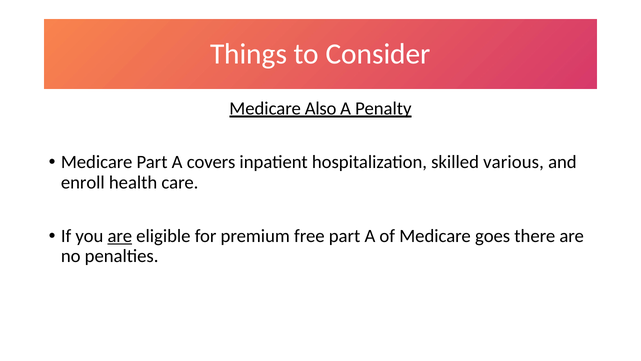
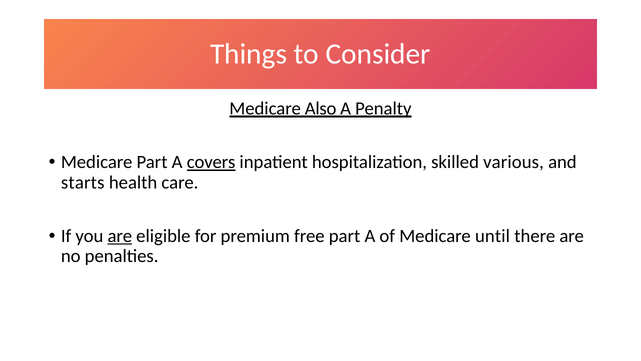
covers underline: none -> present (211, 162)
enroll: enroll -> starts (83, 182)
goes: goes -> until (493, 236)
